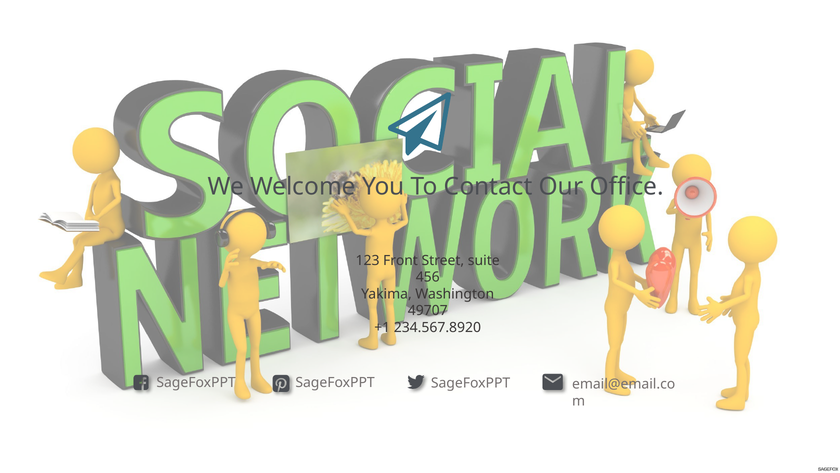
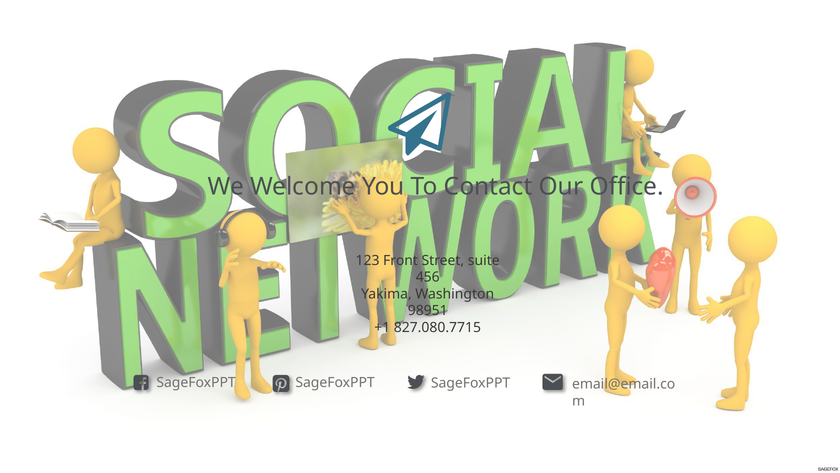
49707: 49707 -> 98951 (428, 310)
234.567.8920: 234.567.8920 -> 827.080.7715 (437, 327)
